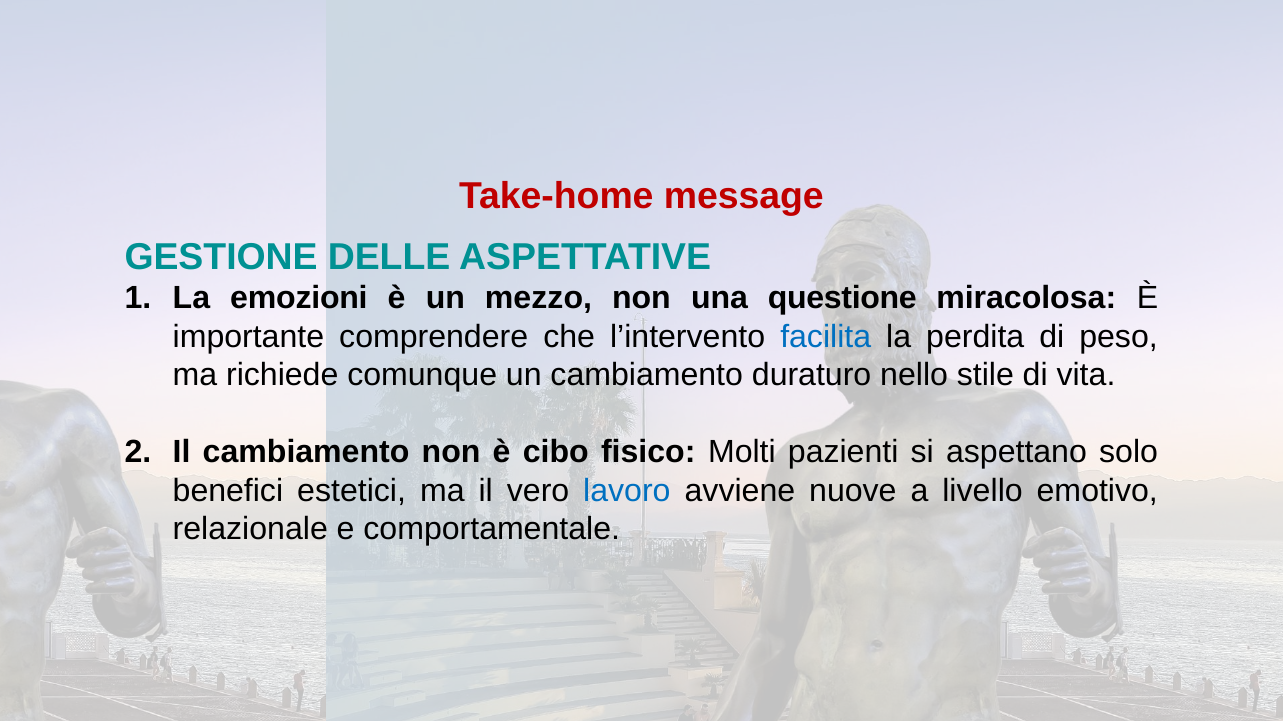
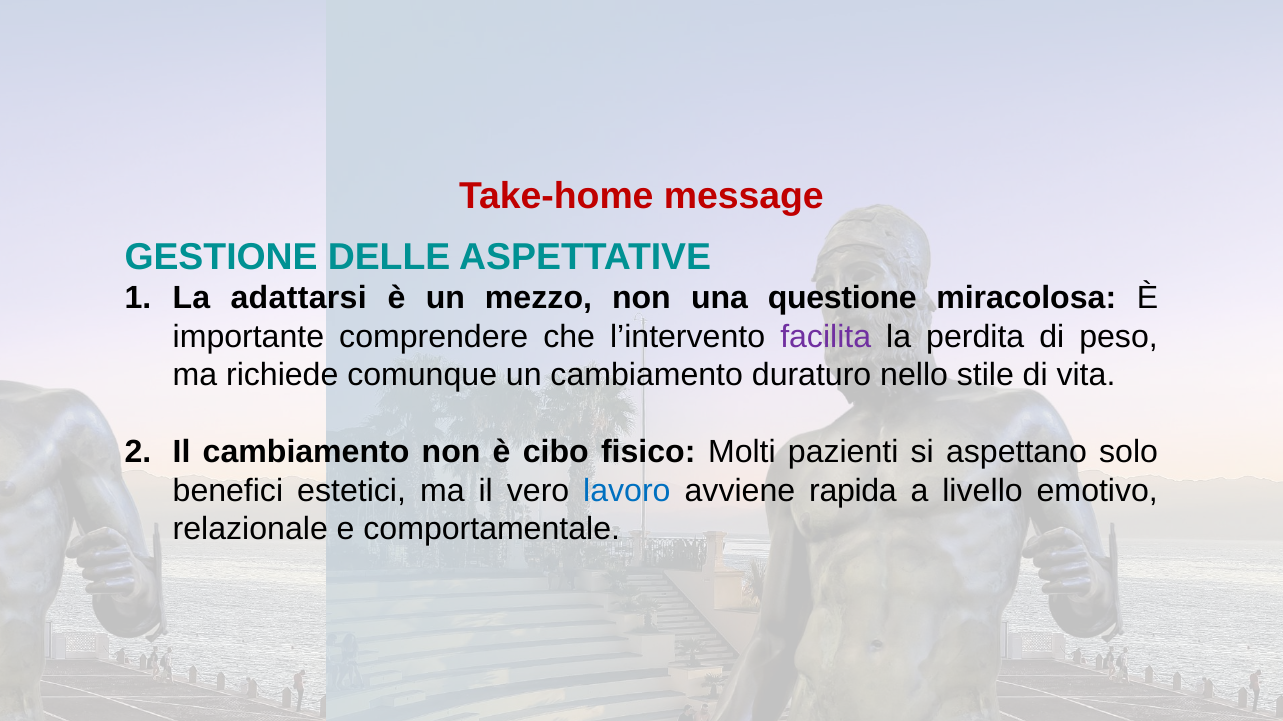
emozioni: emozioni -> adattarsi (299, 299)
facilita colour: blue -> purple (826, 337)
nuove: nuove -> rapida (853, 491)
